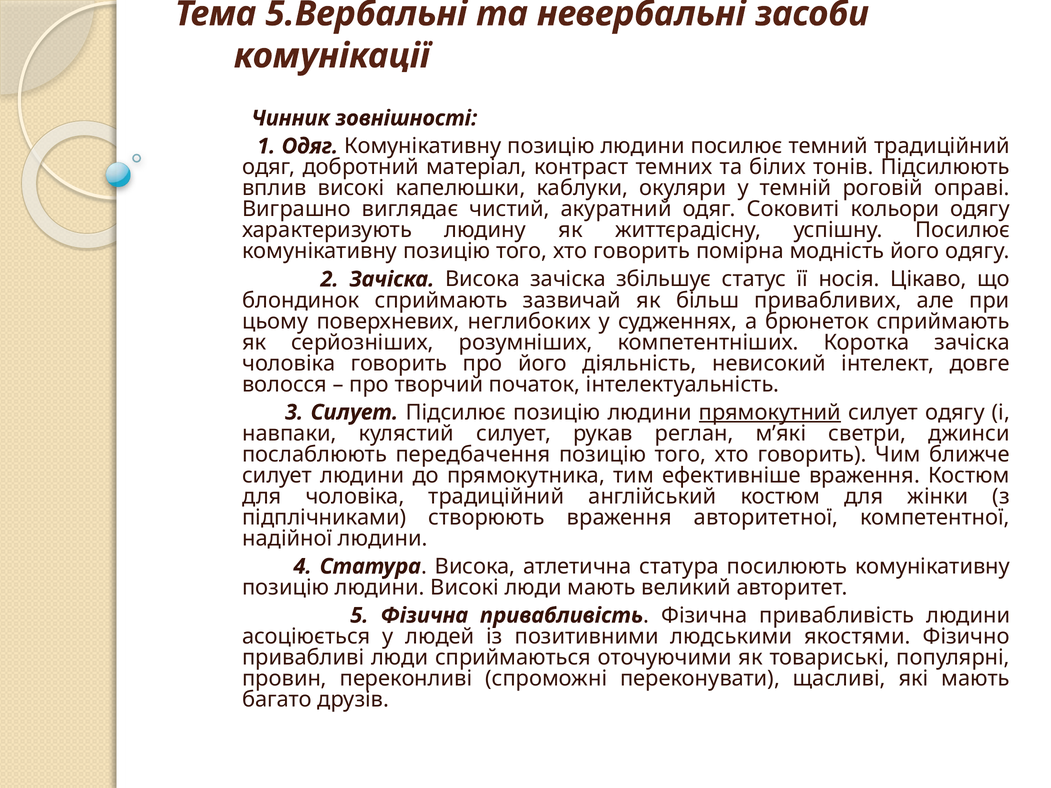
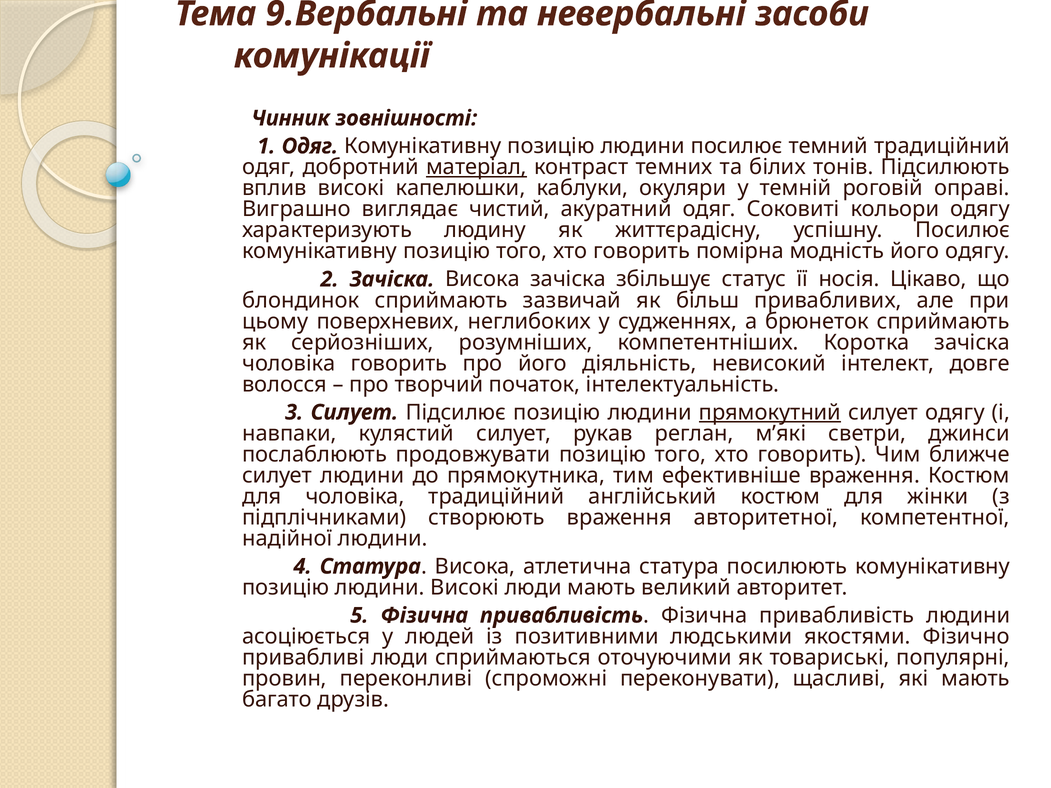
5.Вербальні: 5.Вербальні -> 9.Вербальні (366, 14)
матеріал underline: none -> present (477, 167)
передбачення: передбачення -> продовжувати (473, 455)
